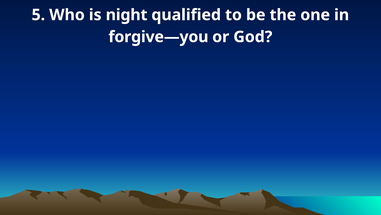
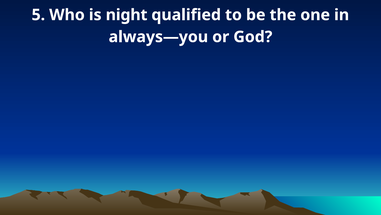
forgive—you: forgive—you -> always—you (158, 37)
